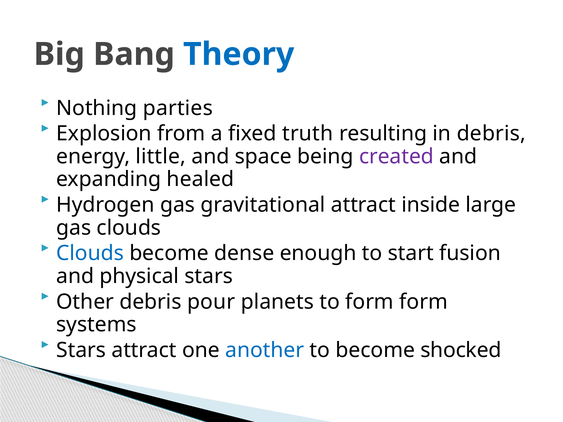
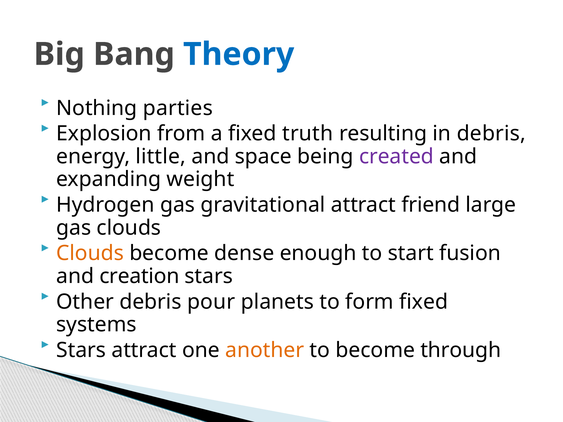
healed: healed -> weight (200, 179)
inside: inside -> friend (431, 205)
Clouds colour: blue -> orange (90, 253)
physical: physical -> creation (139, 276)
form form: form -> fixed (424, 302)
another colour: blue -> orange (265, 350)
shocked: shocked -> through (461, 350)
